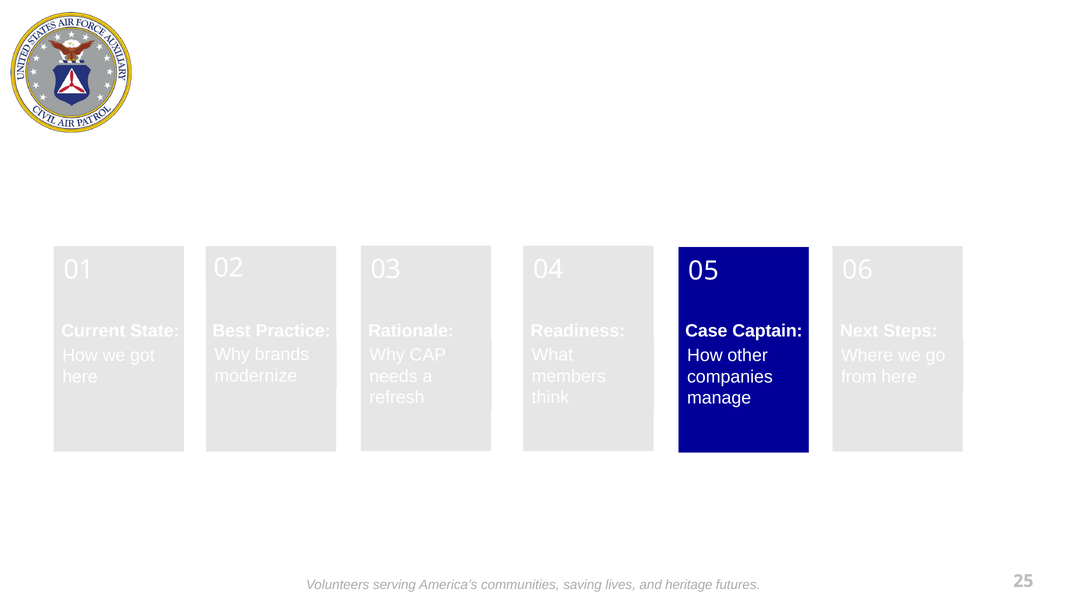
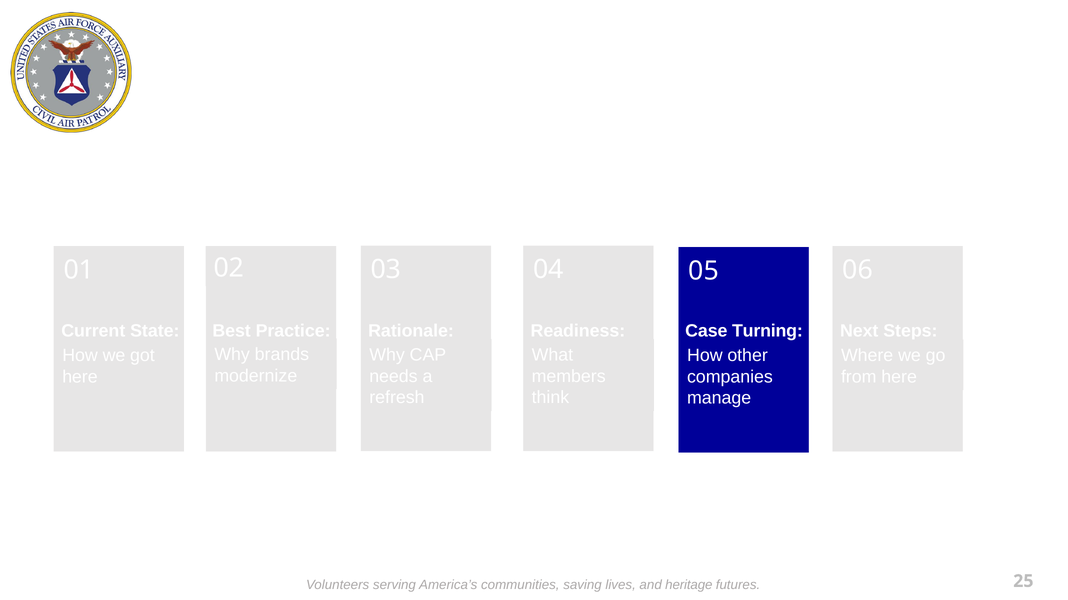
Captain: Captain -> Turning (767, 331)
